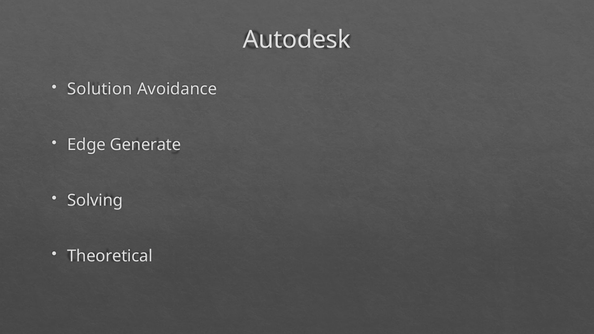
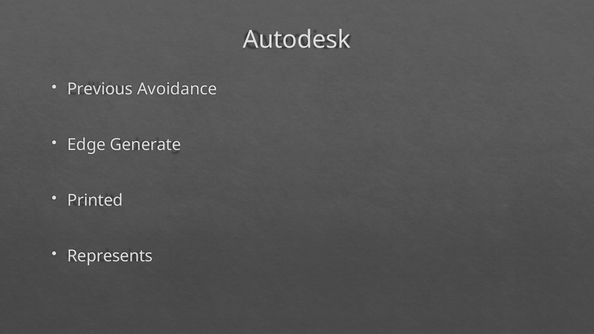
Solution: Solution -> Previous (100, 89)
Solving: Solving -> Printed (95, 200)
Theoretical: Theoretical -> Represents (110, 256)
